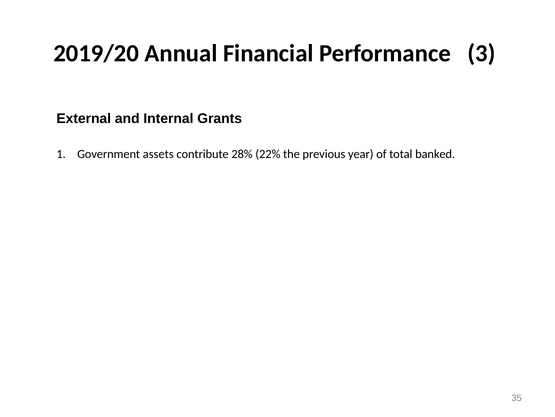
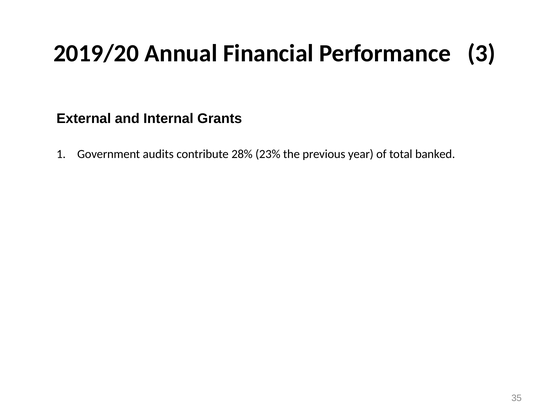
assets: assets -> audits (158, 154)
22%: 22% -> 23% (268, 154)
